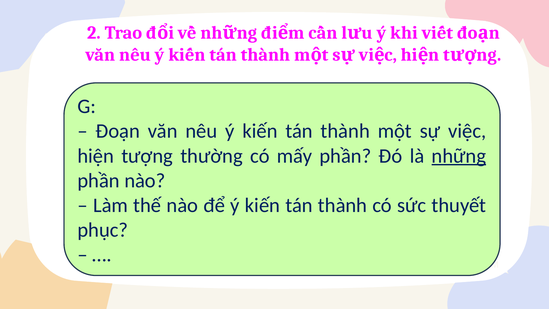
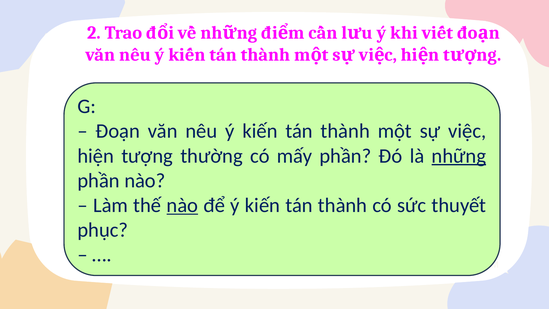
nào underline: none -> present (182, 205)
